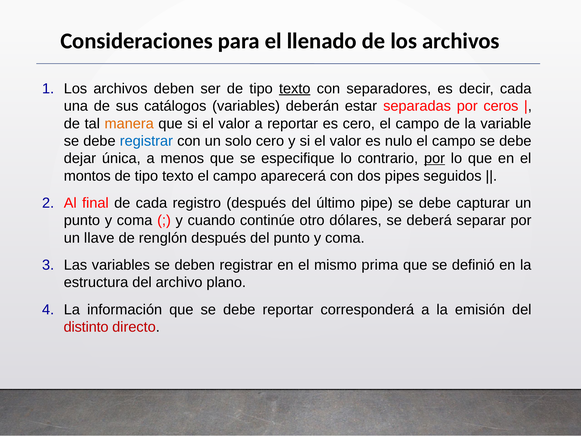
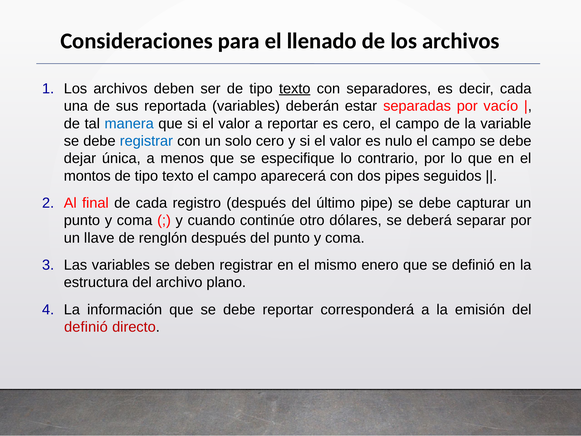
catálogos: catálogos -> reportada (175, 106)
ceros: ceros -> vacío (501, 106)
manera colour: orange -> blue (129, 123)
por underline: present -> none (435, 158)
prima: prima -> enero (380, 265)
distinto: distinto -> definió (86, 327)
